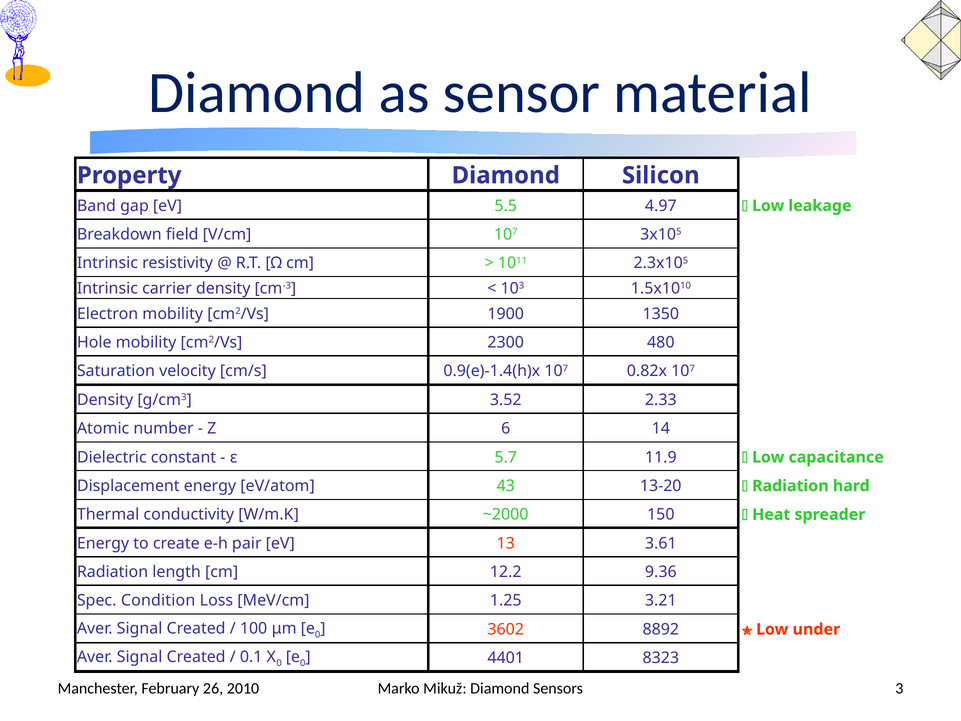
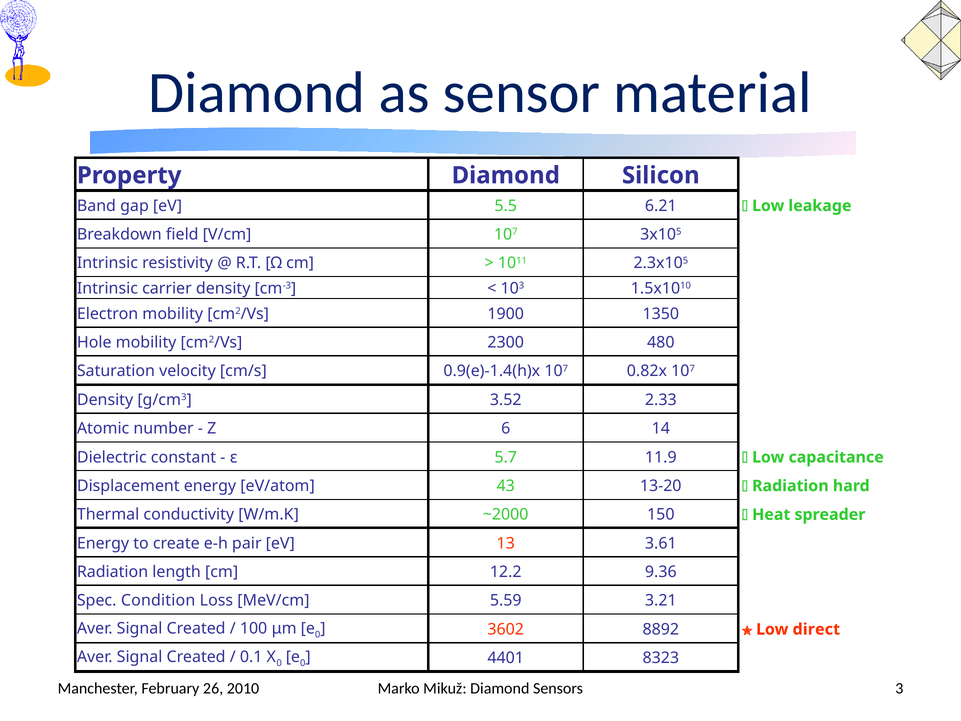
4.97: 4.97 -> 6.21 (661, 206)
1.25: 1.25 -> 5.59 (506, 600)
under: under -> direct (816, 629)
